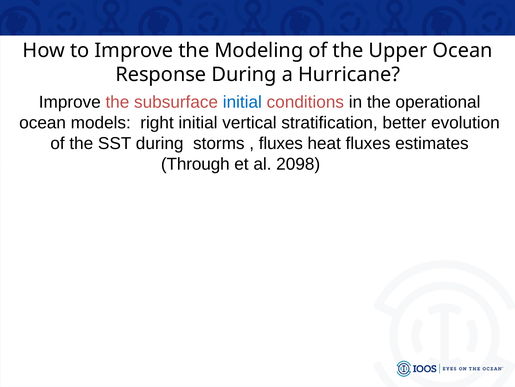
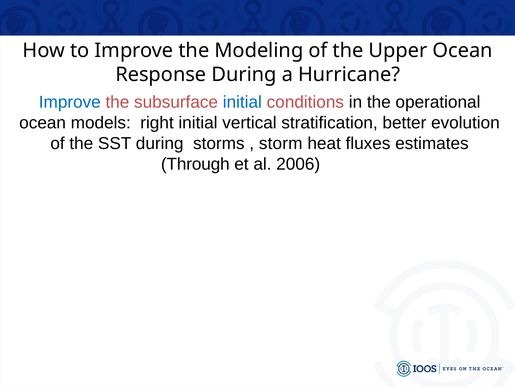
Improve colour: black -> blue (70, 102)
fluxes: fluxes -> storm (281, 143)
2098: 2098 -> 2006 (298, 164)
